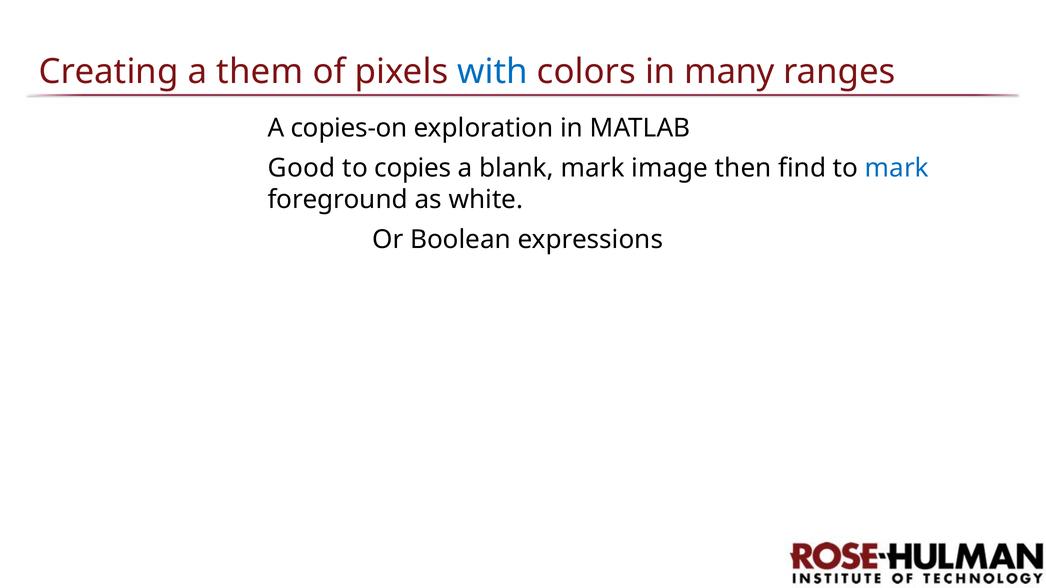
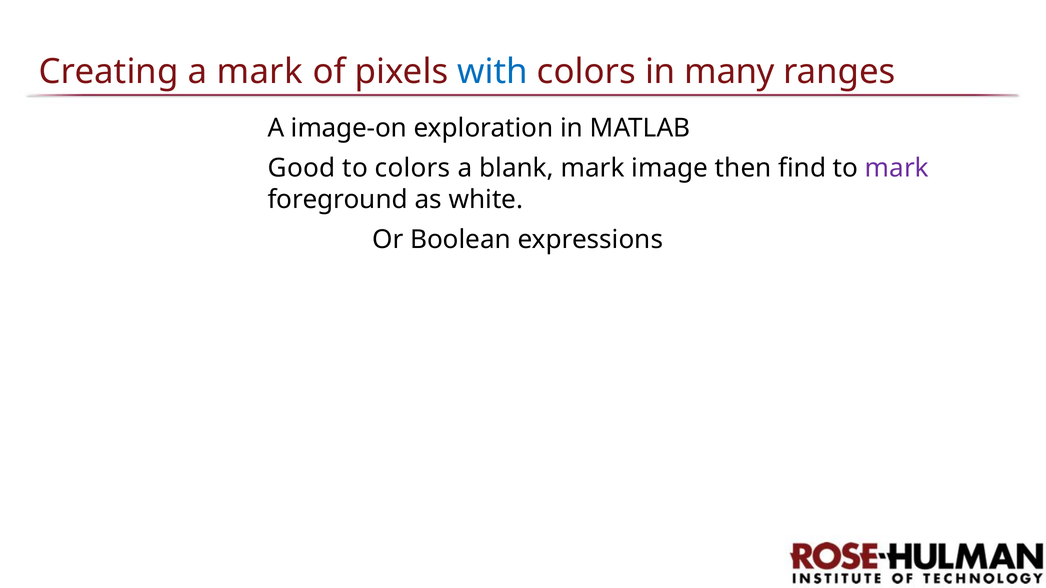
a them: them -> mark (260, 72)
copies-on: copies-on -> image-on (349, 128)
to copies: copies -> colors (413, 168)
mark colour: blue -> purple (897, 168)
